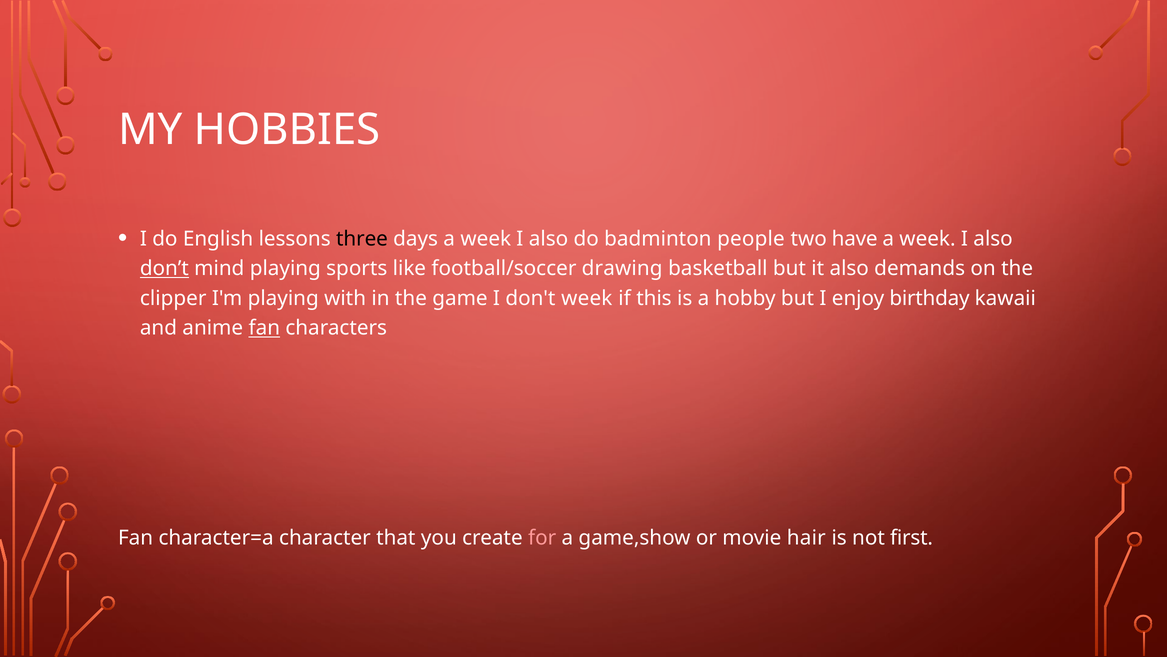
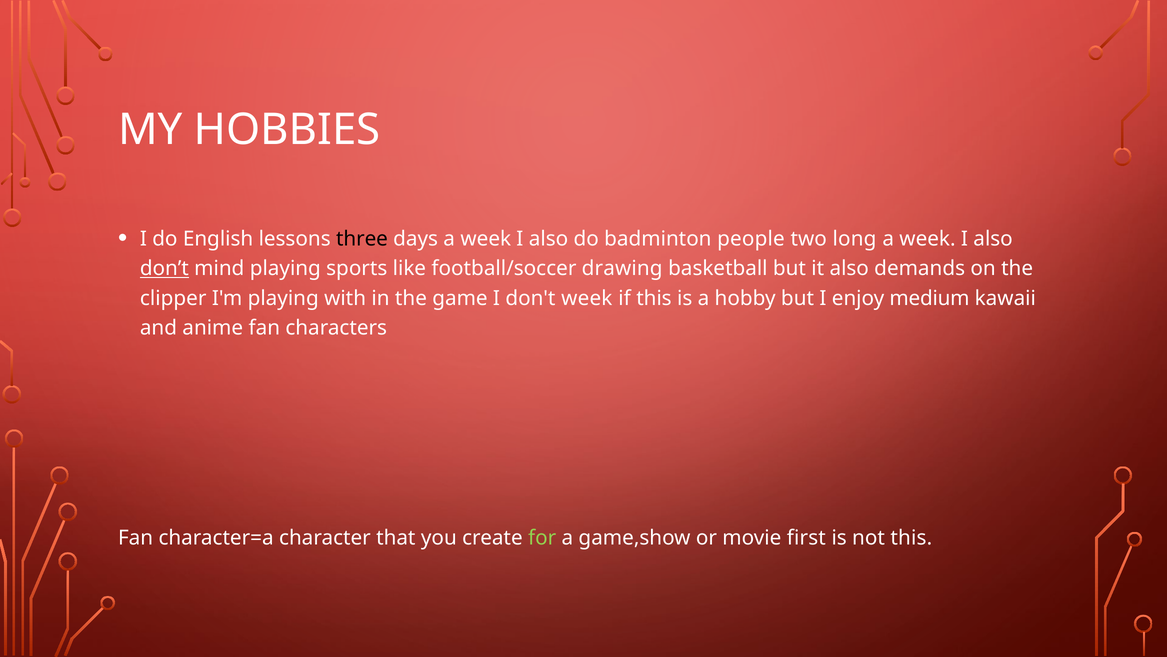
have: have -> long (854, 239)
birthday: birthday -> medium (929, 298)
fan underline: present -> none (264, 328)
for colour: pink -> light green (542, 538)
hair: hair -> first (806, 538)
not first: first -> this (911, 538)
